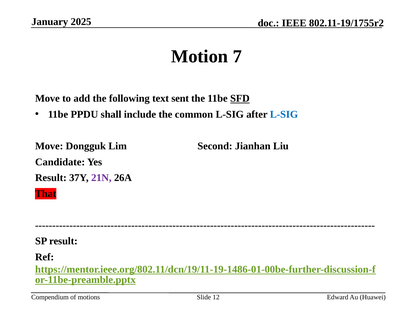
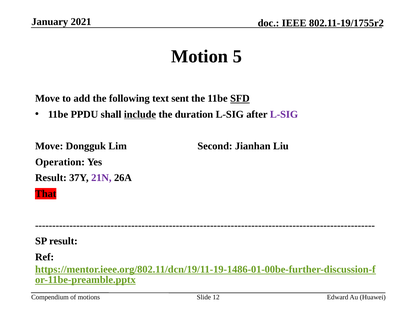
2025: 2025 -> 2021 (81, 22)
7: 7 -> 5 (237, 56)
include underline: none -> present (140, 114)
common: common -> duration (194, 114)
L-SIG colour: blue -> purple (284, 114)
Candidate: Candidate -> Operation (60, 162)
